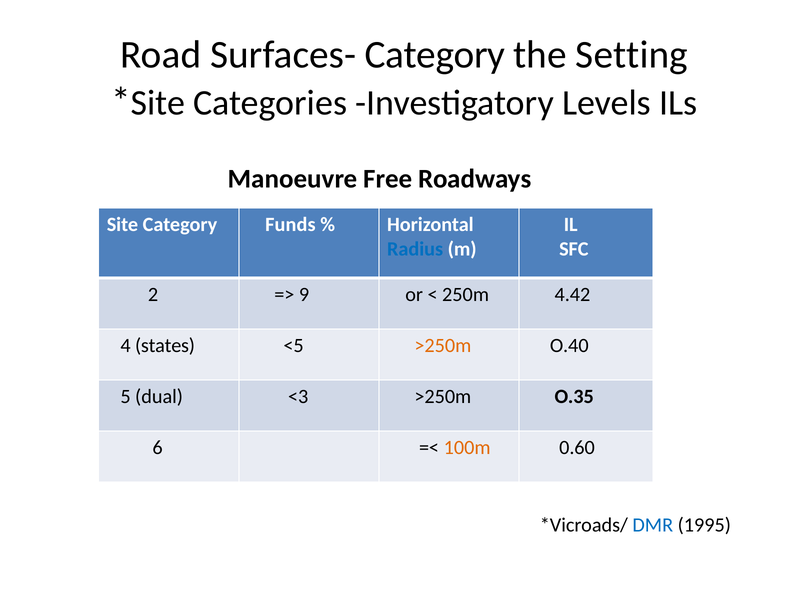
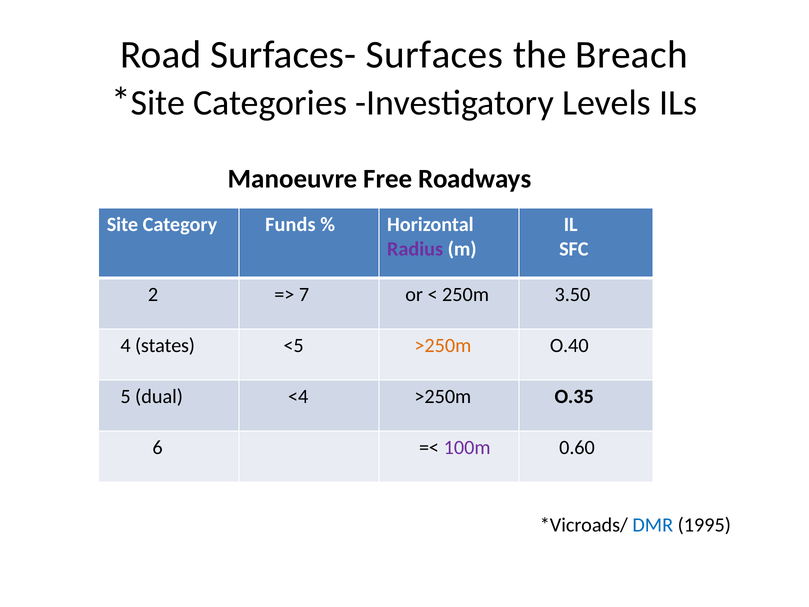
Surfaces- Category: Category -> Surfaces (434, 55)
Setting: Setting -> Breach (632, 55)
Radius colour: blue -> purple (415, 249)
9: 9 -> 7 (304, 295)
4.42: 4.42 -> 3.50 (572, 295)
<3: <3 -> <4 (298, 396)
100m colour: orange -> purple (467, 447)
